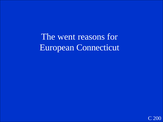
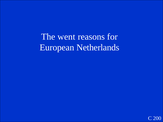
Connecticut: Connecticut -> Netherlands (98, 48)
